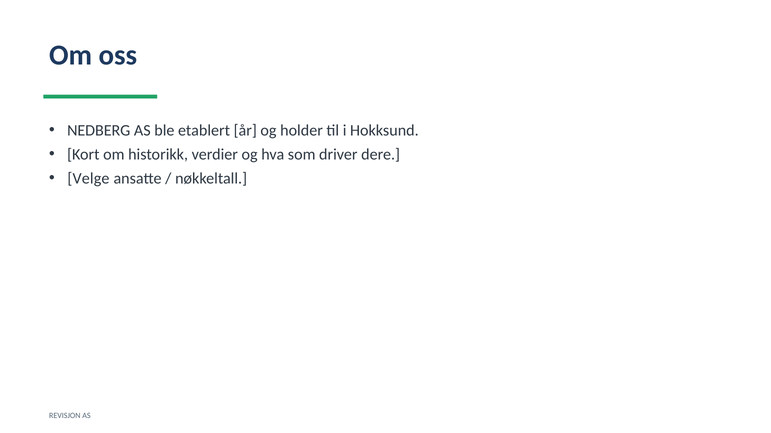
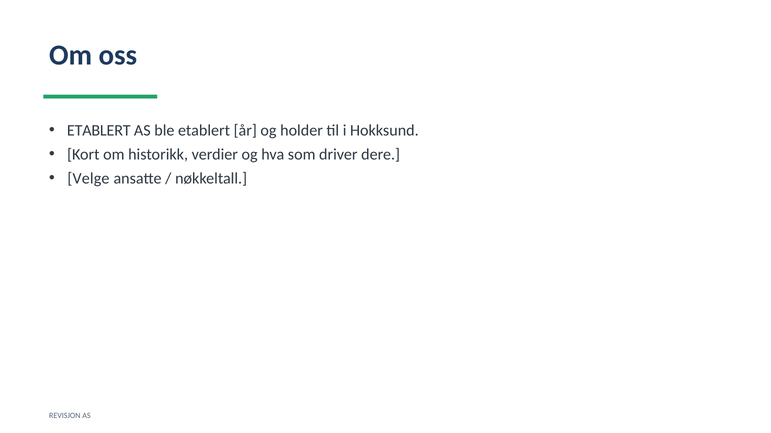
NEDBERG: NEDBERG -> ETABLERT (99, 131)
